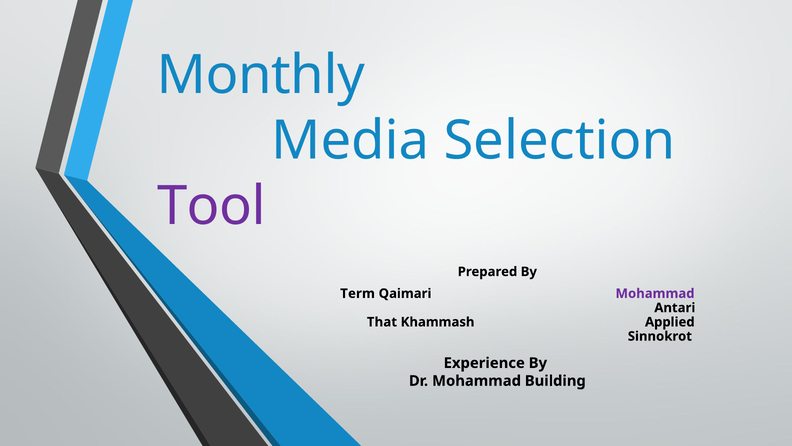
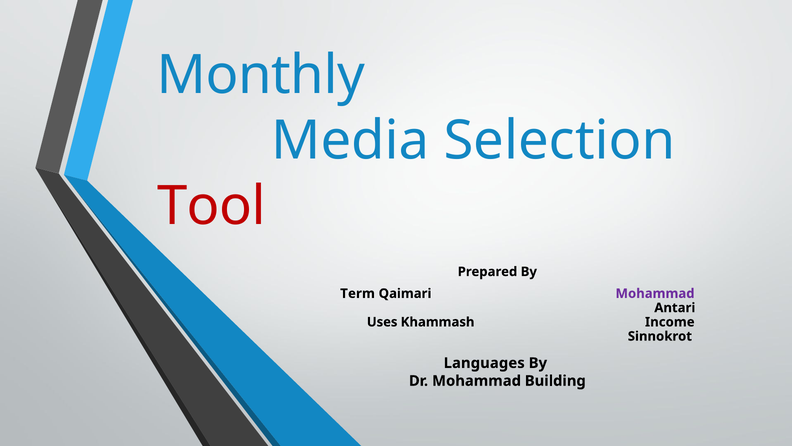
Tool colour: purple -> red (211, 206)
That: That -> Uses (382, 322)
Applied: Applied -> Income (670, 322)
Experience: Experience -> Languages (484, 363)
